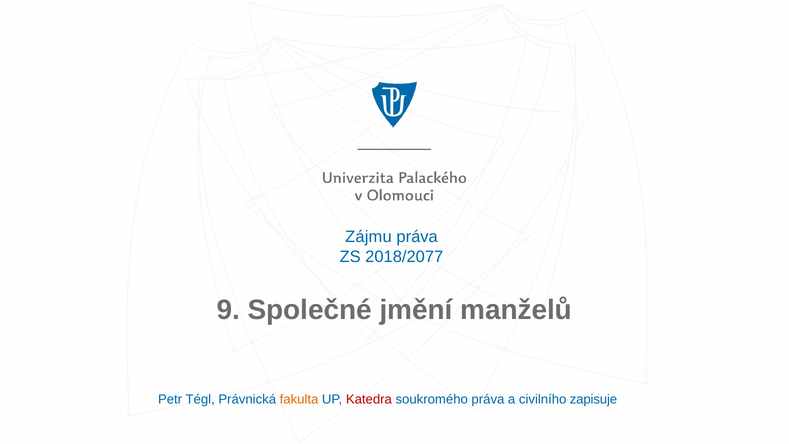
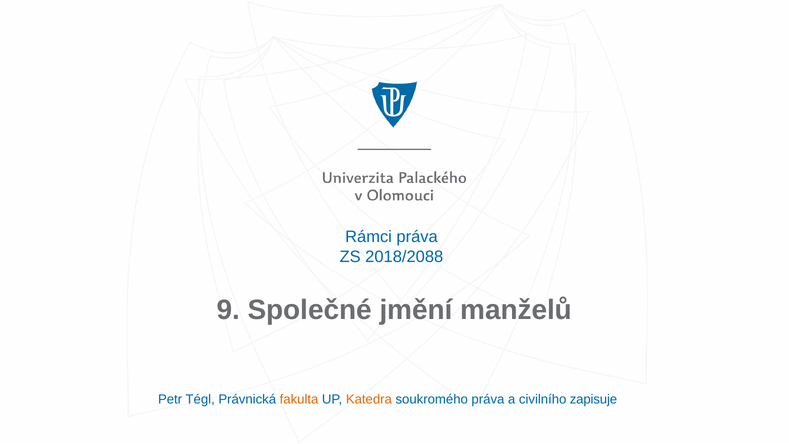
Zájmu: Zájmu -> Rámci (369, 237)
2018/2077: 2018/2077 -> 2018/2088 (404, 256)
Katedra colour: red -> orange (369, 399)
